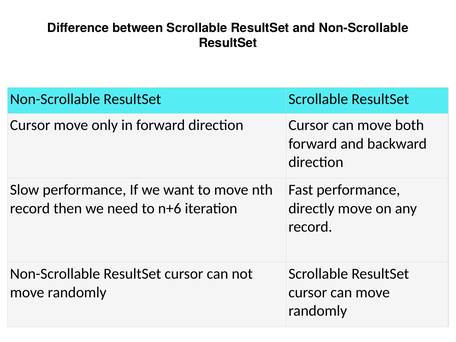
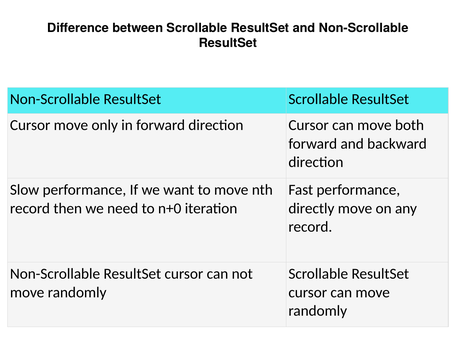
n+6: n+6 -> n+0 (170, 208)
